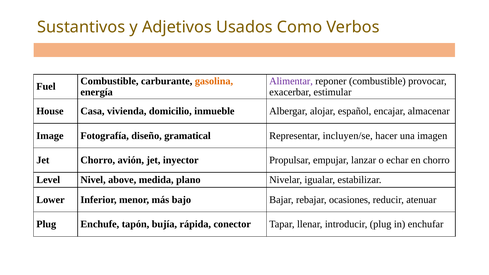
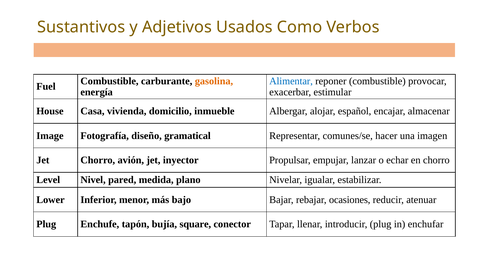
Alimentar colour: purple -> blue (291, 81)
incluyen/se: incluyen/se -> comunes/se (348, 136)
above: above -> pared (122, 180)
rápida: rápida -> square (195, 224)
